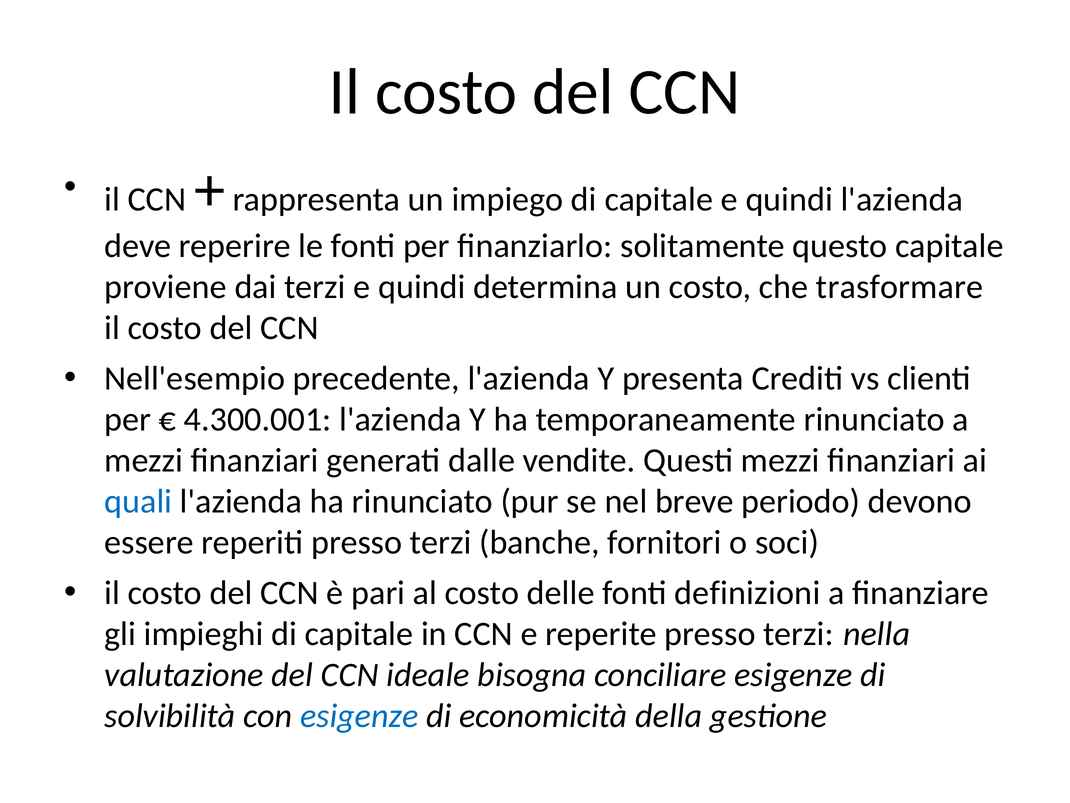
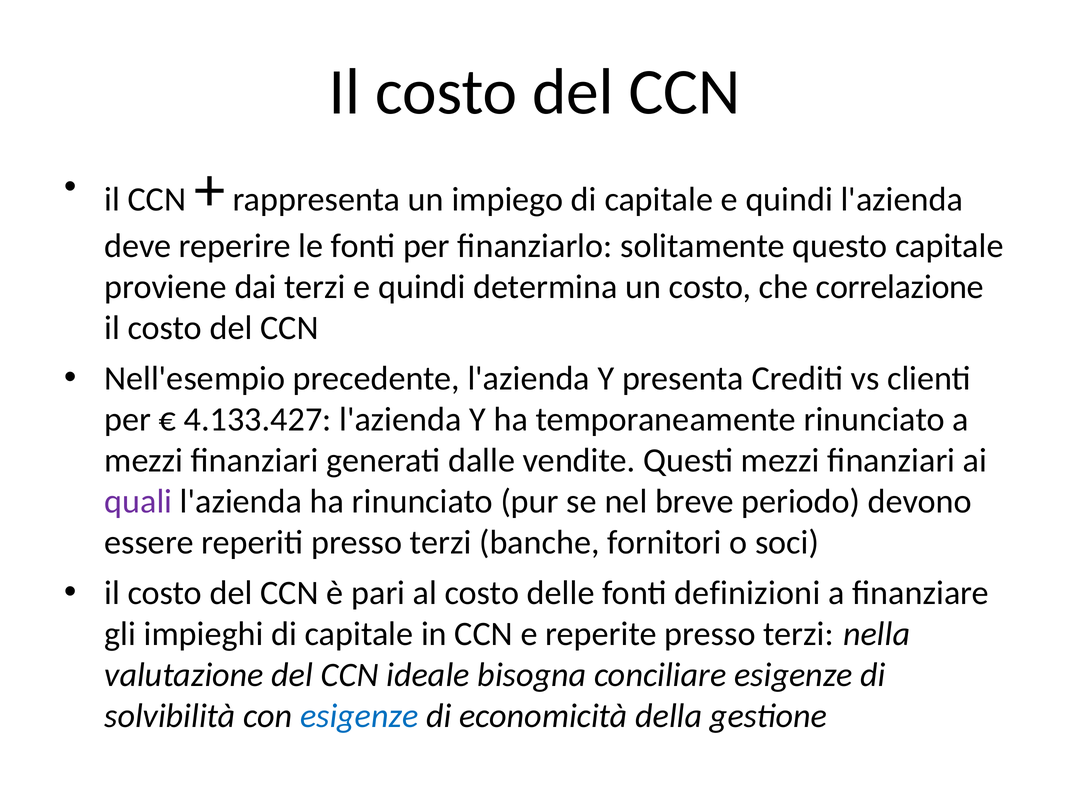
trasformare: trasformare -> correlazione (900, 287)
4.300.001: 4.300.001 -> 4.133.427 (258, 419)
quali colour: blue -> purple (138, 501)
